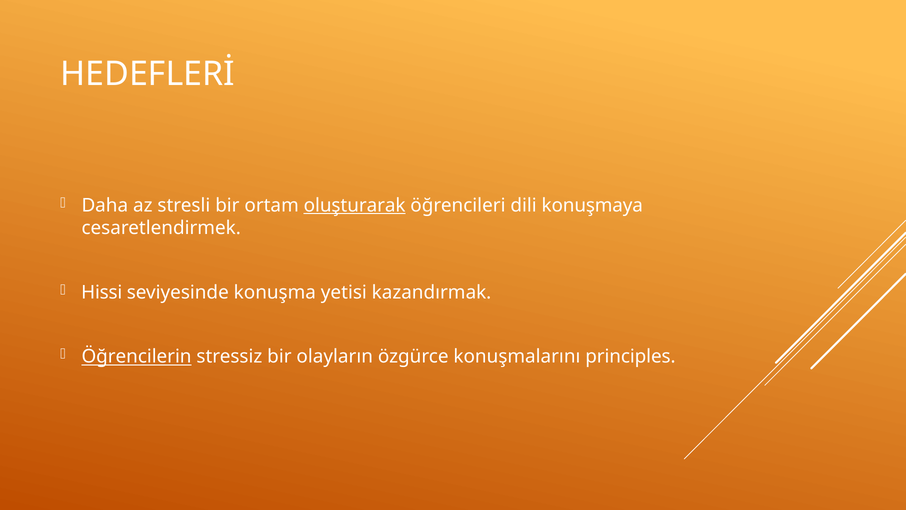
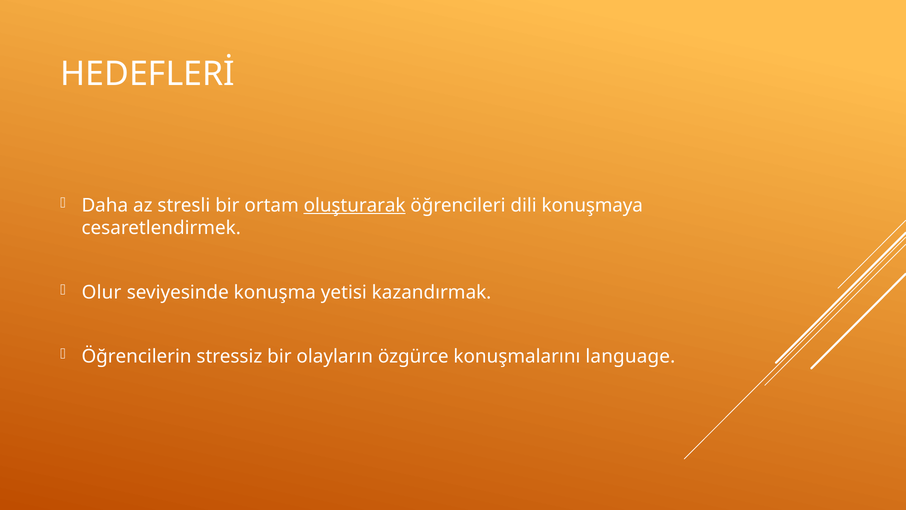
Hissi: Hissi -> Olur (102, 292)
Öğrencilerin underline: present -> none (137, 356)
principles: principles -> language (630, 356)
